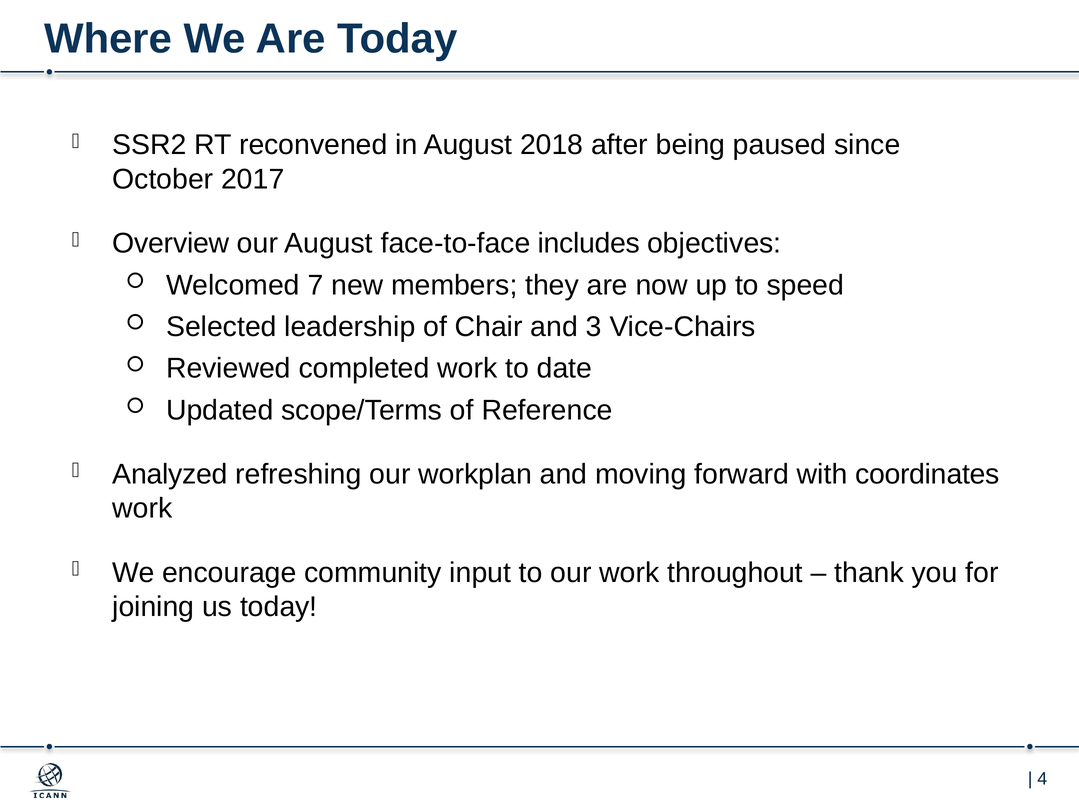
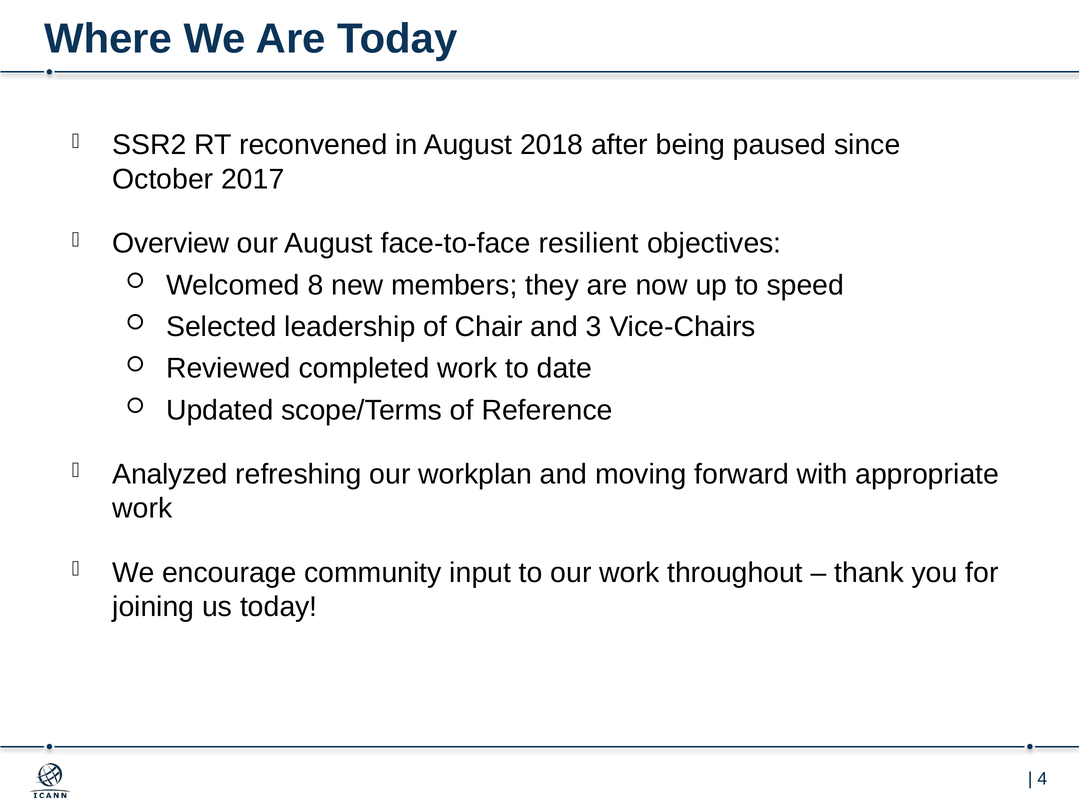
includes: includes -> resilient (589, 243)
7: 7 -> 8 (315, 285)
coordinates: coordinates -> appropriate (927, 474)
